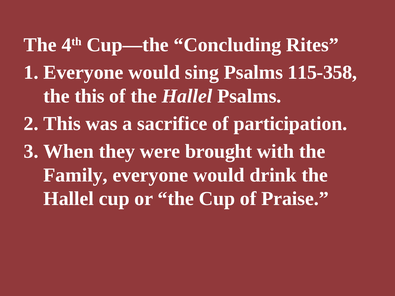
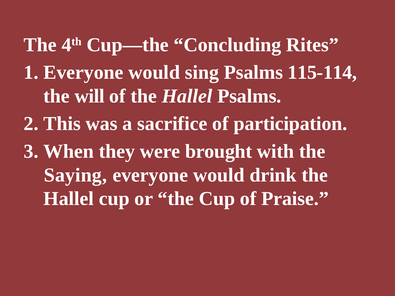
115-358: 115-358 -> 115-114 (322, 72)
this: this -> will (90, 96)
Family: Family -> Saying (75, 175)
